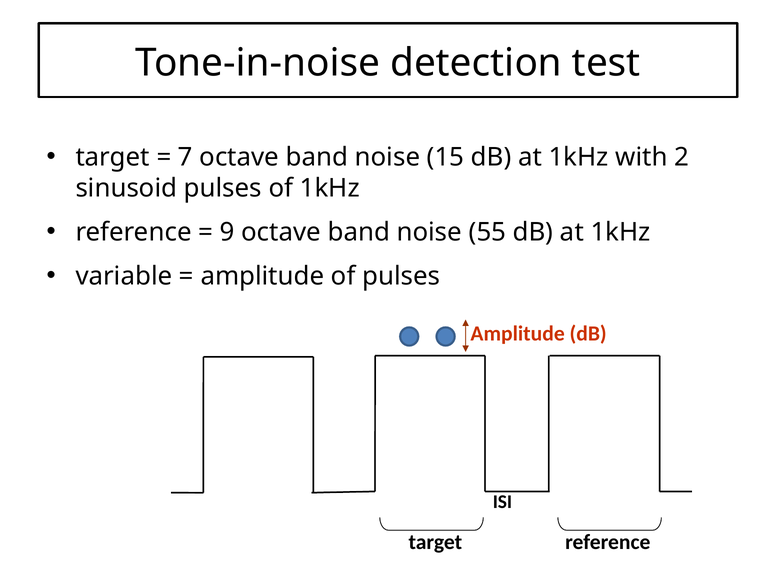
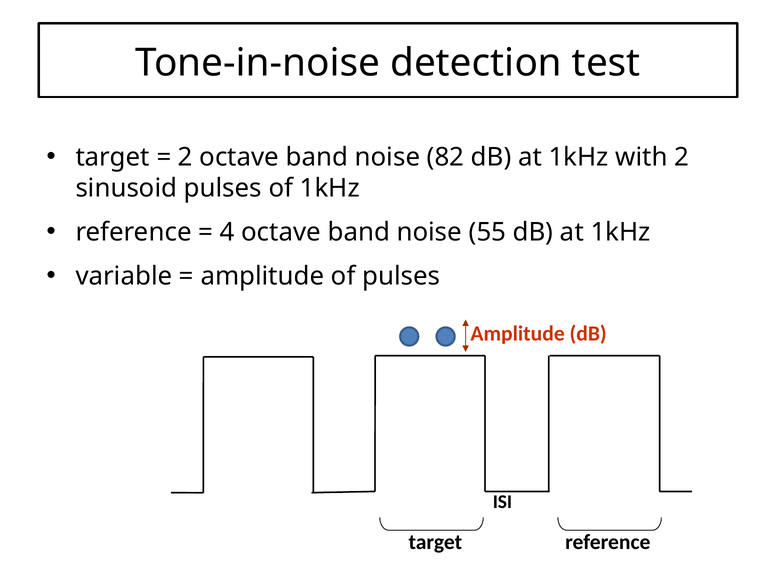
7: 7 -> 2 (185, 157)
15: 15 -> 82 (446, 157)
9: 9 -> 4 (227, 232)
